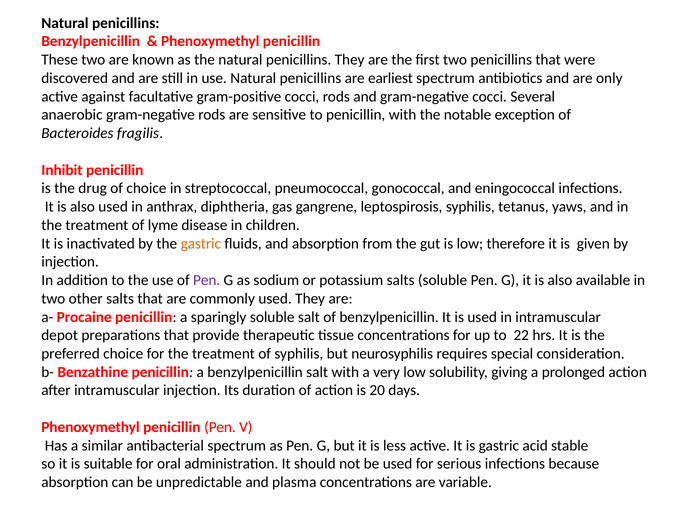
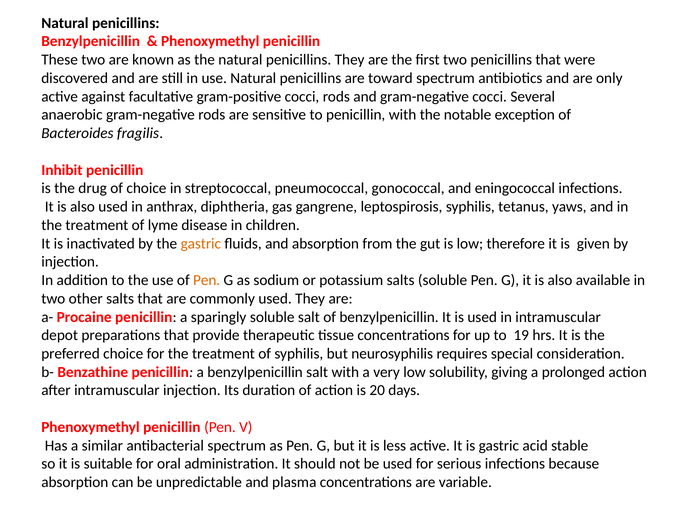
earliest: earliest -> toward (390, 78)
Pen colour: purple -> orange (207, 280)
22: 22 -> 19 (521, 335)
